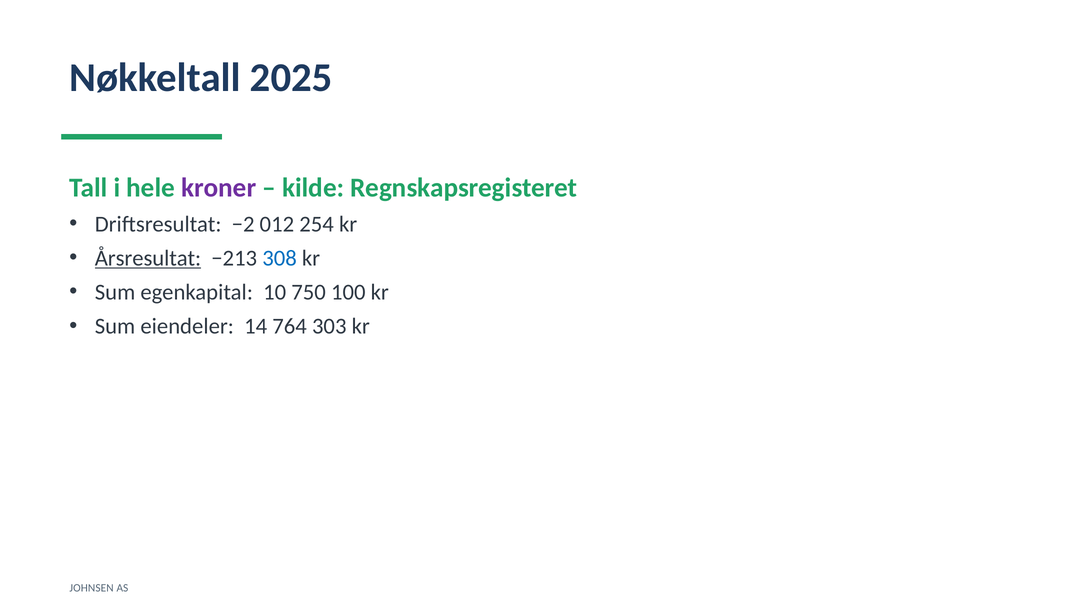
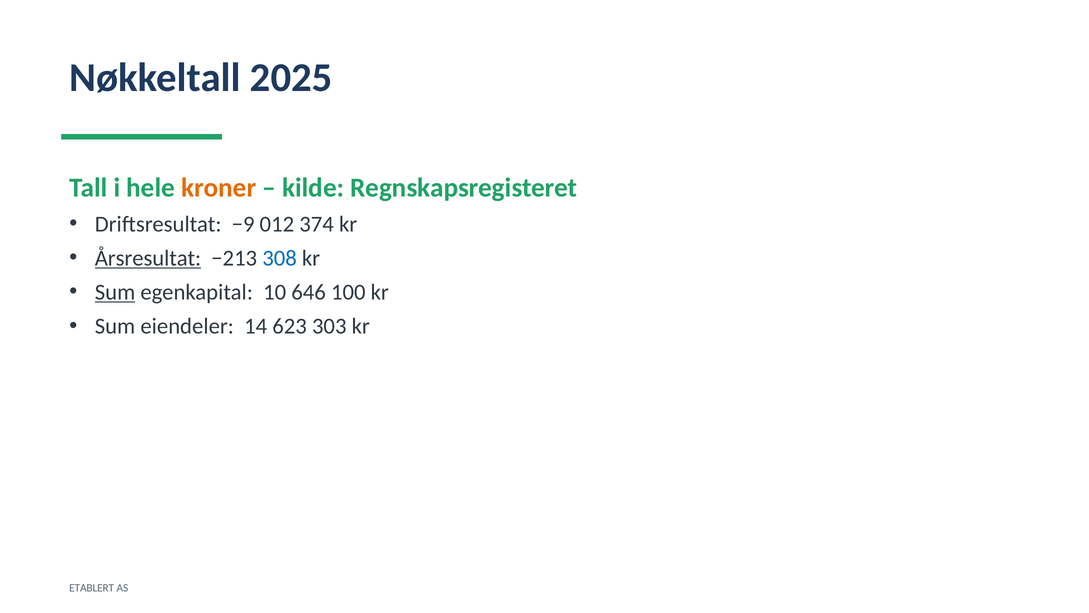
kroner colour: purple -> orange (219, 187)
−2: −2 -> −9 (243, 224)
254: 254 -> 374 (317, 224)
Sum underline: none -> present (115, 292)
750: 750 -> 646 (309, 292)
764: 764 -> 623 (290, 326)
JOHNSEN: JOHNSEN -> ETABLERT (92, 588)
